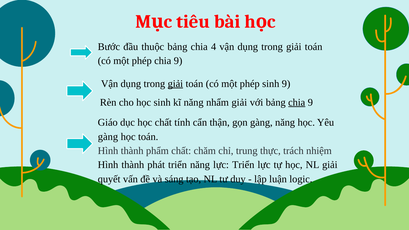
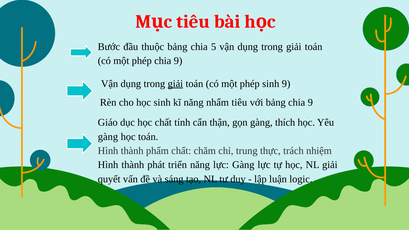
4: 4 -> 5 (214, 47)
nhẩm giải: giải -> tiêu (239, 102)
chia underline: present -> none (297, 102)
gàng năng: năng -> thích (285, 123)
lực Triển: Triển -> Gàng (243, 165)
